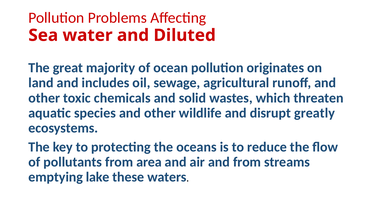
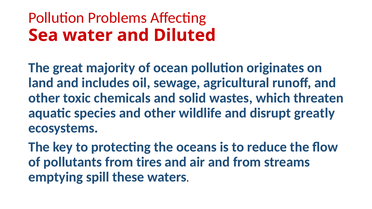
area: area -> tires (149, 162)
lake: lake -> spill (98, 177)
